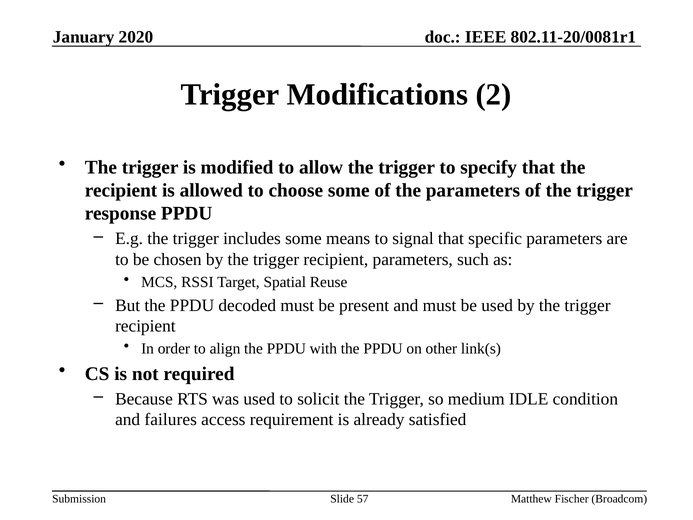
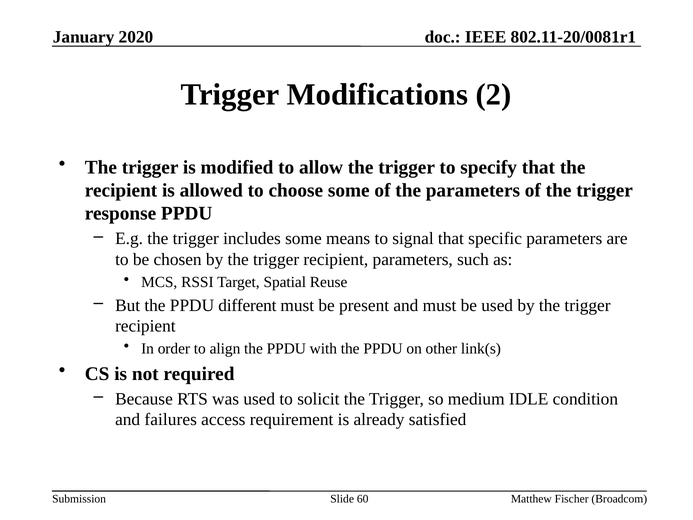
decoded: decoded -> different (247, 305)
57: 57 -> 60 (363, 498)
